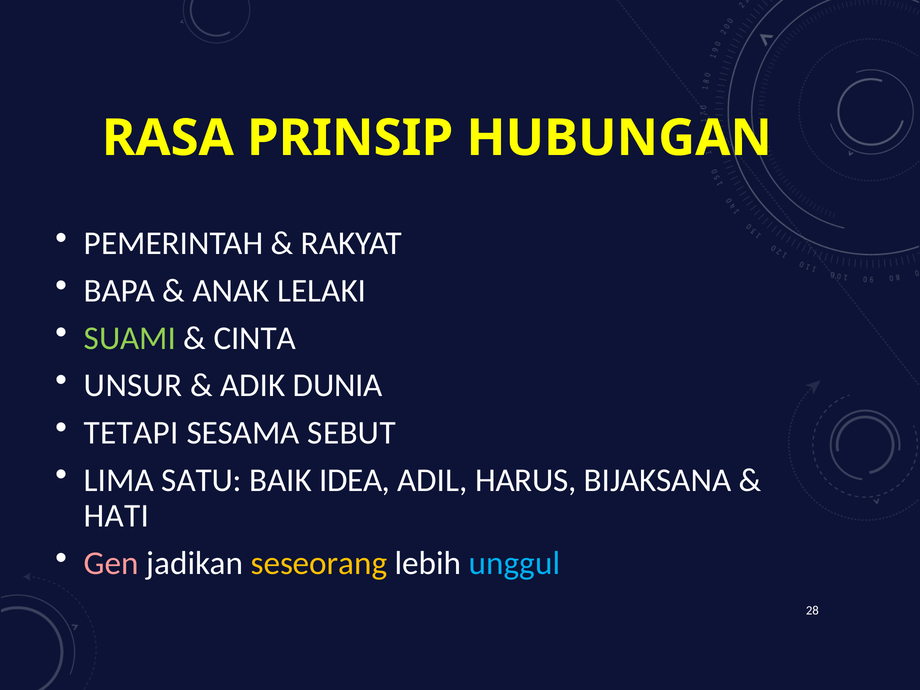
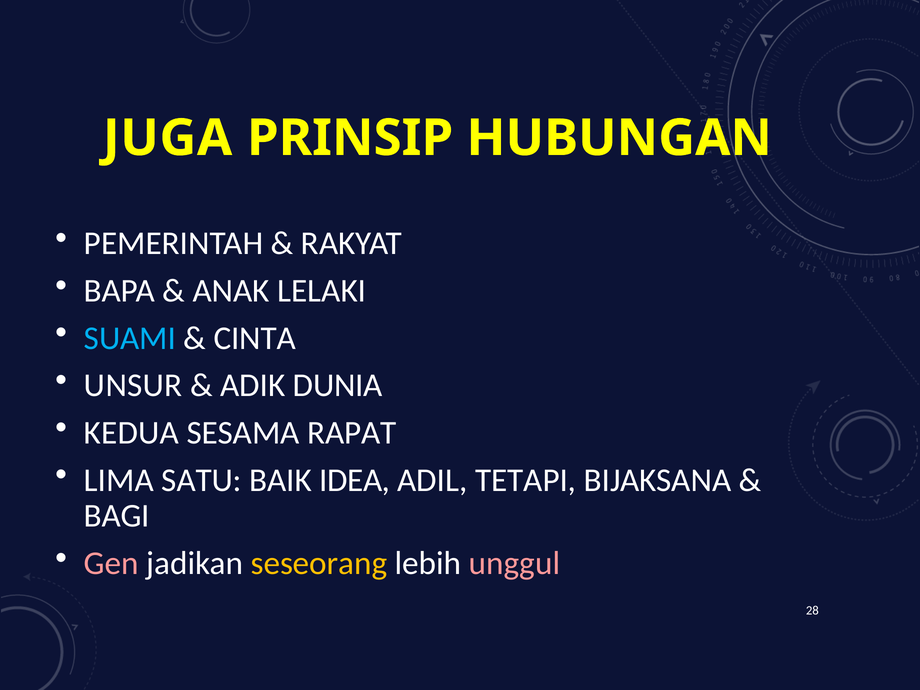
RASA: RASA -> JUGA (168, 138)
SUAMI colour: light green -> light blue (130, 338)
TETAPI: TETAPI -> KEDUA (131, 433)
SEBUT: SEBUT -> RAPAT (352, 433)
HARUS: HARUS -> TETAPI (526, 480)
HATI: HATI -> BAGI (117, 516)
unggul colour: light blue -> pink (515, 563)
